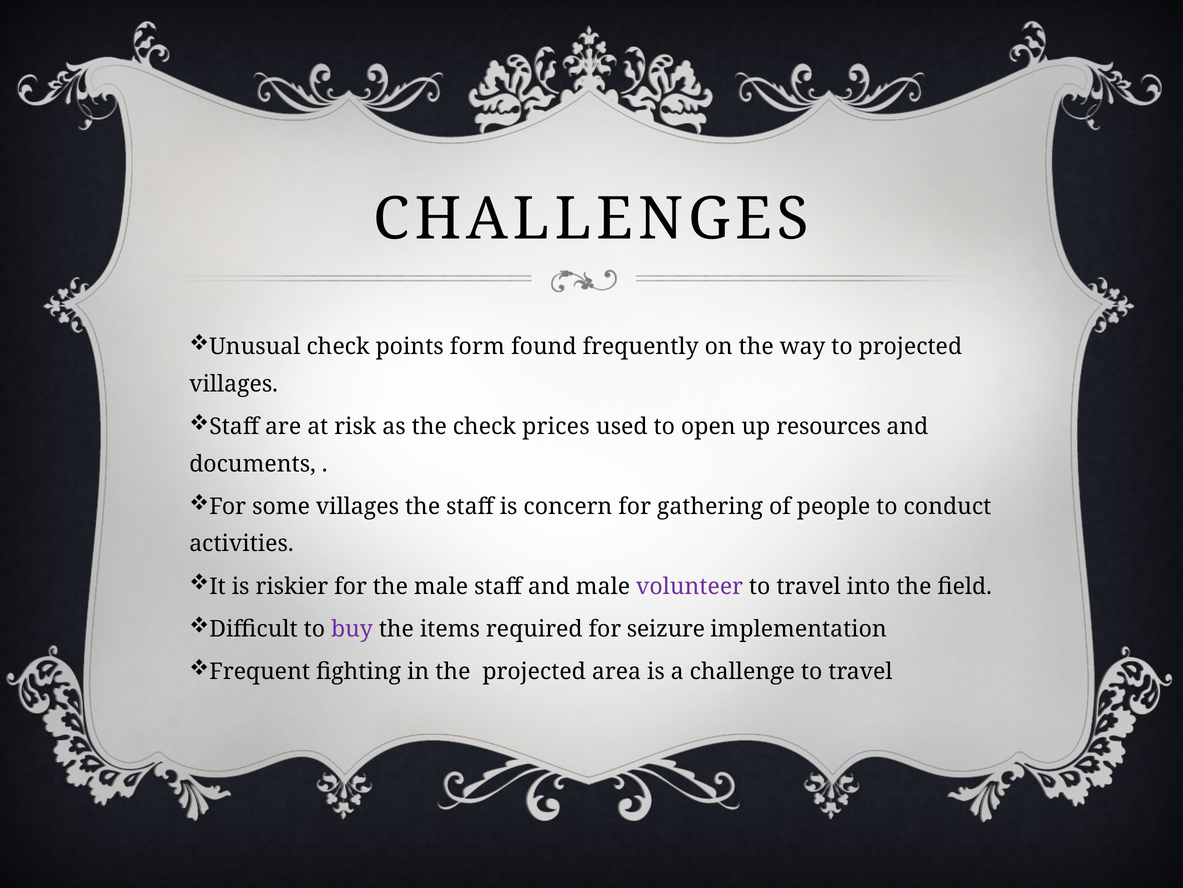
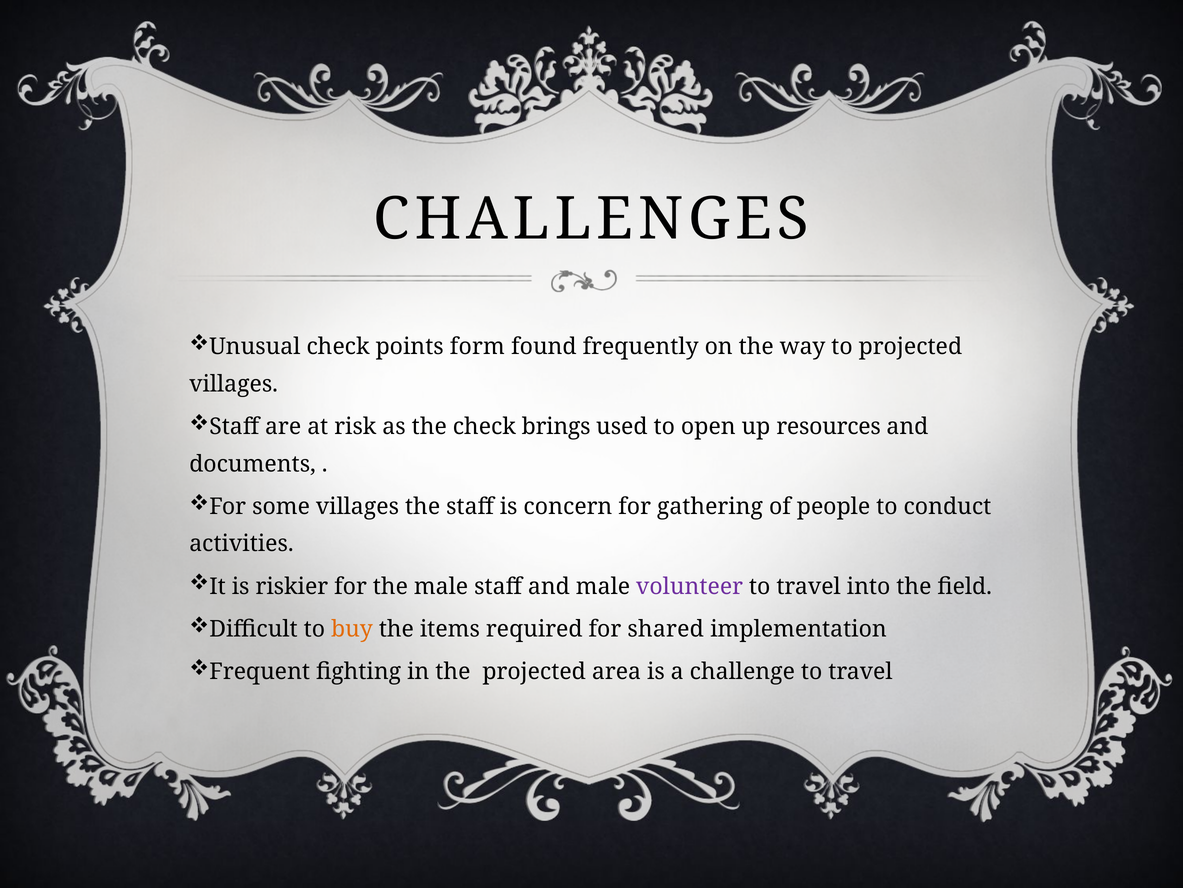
prices: prices -> brings (556, 426)
buy colour: purple -> orange (352, 628)
seizure: seizure -> shared (666, 628)
